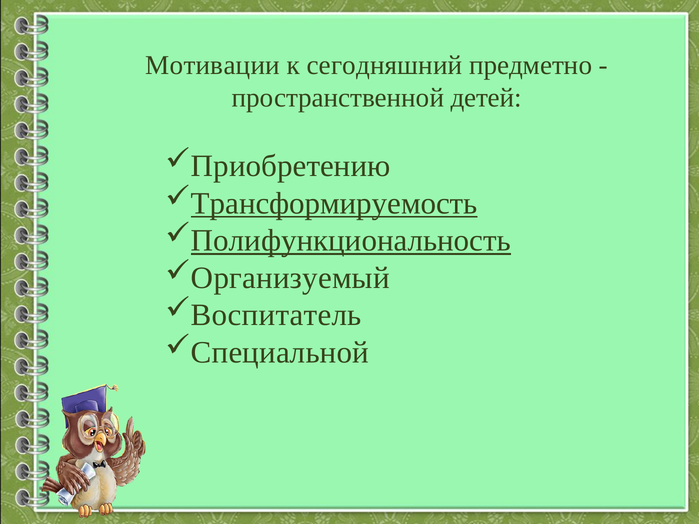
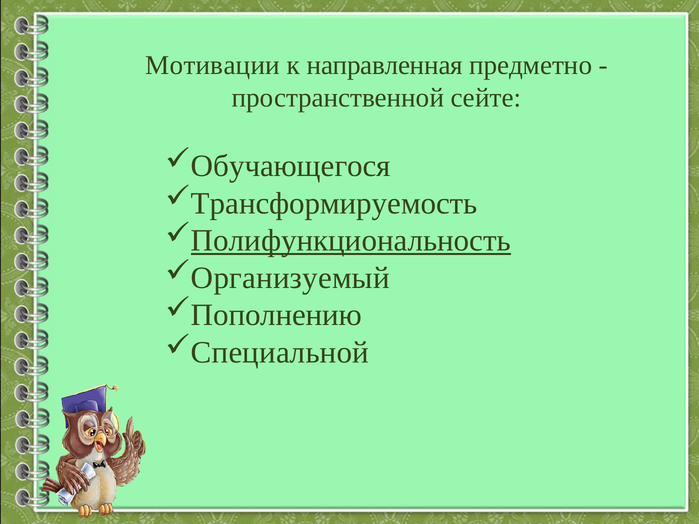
сегодняшний: сегодняшний -> направленная (385, 65)
детей: детей -> сейте (486, 98)
Приобретению: Приобретению -> Обучающегося (291, 166)
Трансформируемость underline: present -> none (334, 203)
Воспитатель: Воспитатель -> Пополнению (277, 315)
